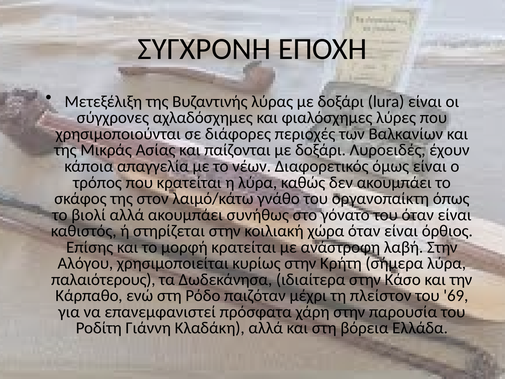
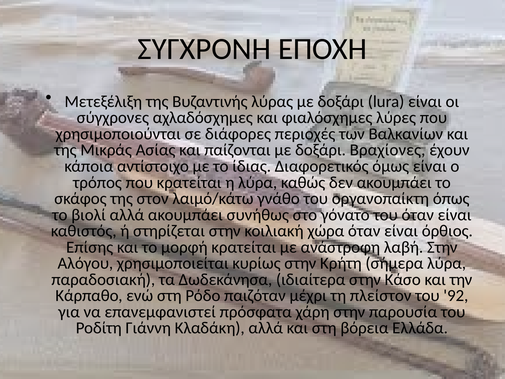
Λυροειδές: Λυροειδές -> Βραχίονες (388, 150)
απαγγελία: απαγγελία -> αντίστοιχο (153, 166)
νέων: νέων -> ίδιας (252, 166)
παλαιότερους: παλαιότερους -> παραδοσιακή (103, 279)
69: 69 -> 92 (456, 295)
